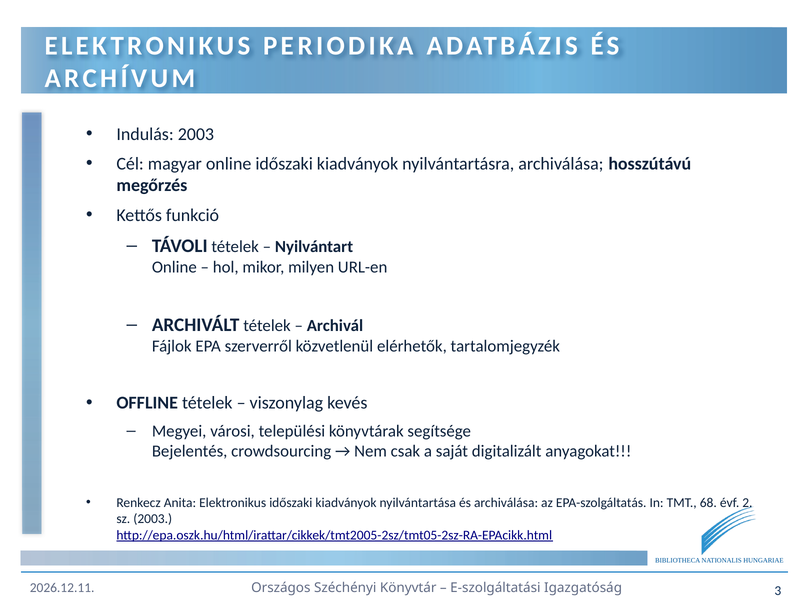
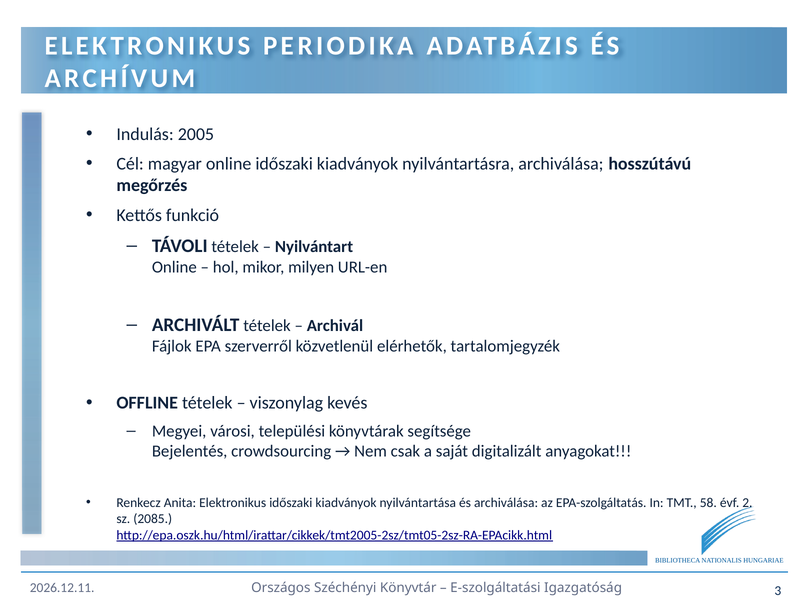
Indulás 2003: 2003 -> 2005 (196, 134)
68: 68 -> 58 (708, 502)
sz 2003: 2003 -> 2085 (153, 518)
